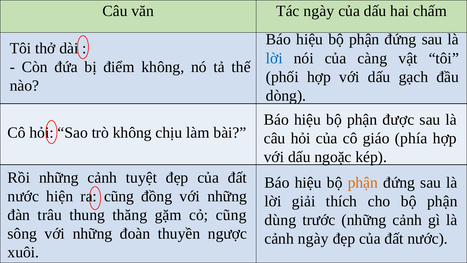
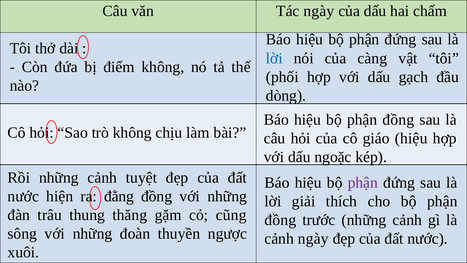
hiệu bộ phận được: được -> đồng (398, 120)
giáo phía: phía -> hiệu (411, 138)
phận colour: orange -> purple (363, 182)
ra cũng: cũng -> đằng (119, 196)
dùng: dùng -> đồng (280, 220)
